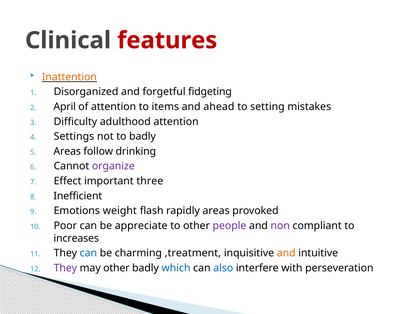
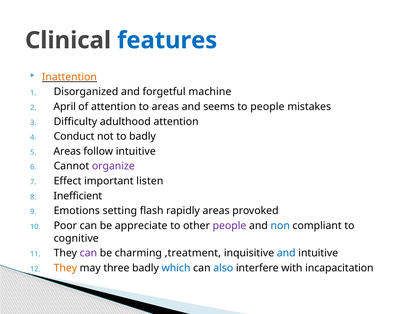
features colour: red -> blue (167, 40)
fidgeting: fidgeting -> machine (210, 92)
to items: items -> areas (165, 107)
ahead: ahead -> seems (219, 107)
to setting: setting -> people (267, 107)
Settings: Settings -> Conduct (74, 137)
follow drinking: drinking -> intuitive (136, 151)
three: three -> listen (150, 181)
weight: weight -> setting (120, 211)
non colour: purple -> blue (280, 226)
increases: increases -> cognitive (76, 238)
can colour: blue -> purple (88, 253)
and colour: orange -> blue (286, 253)
They colour: purple -> orange (65, 268)
may other: other -> three (116, 268)
perseveration: perseveration -> incapacitation (339, 268)
